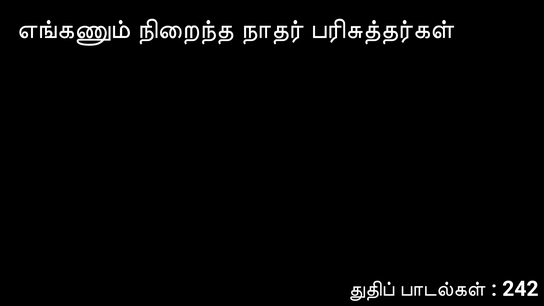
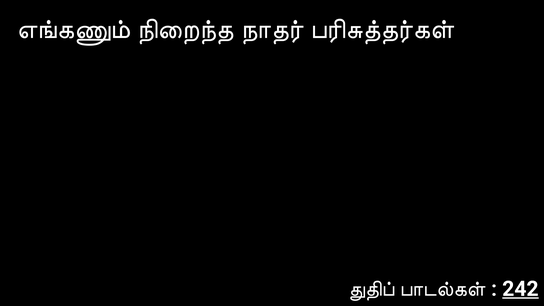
242 underline: none -> present (520, 289)
